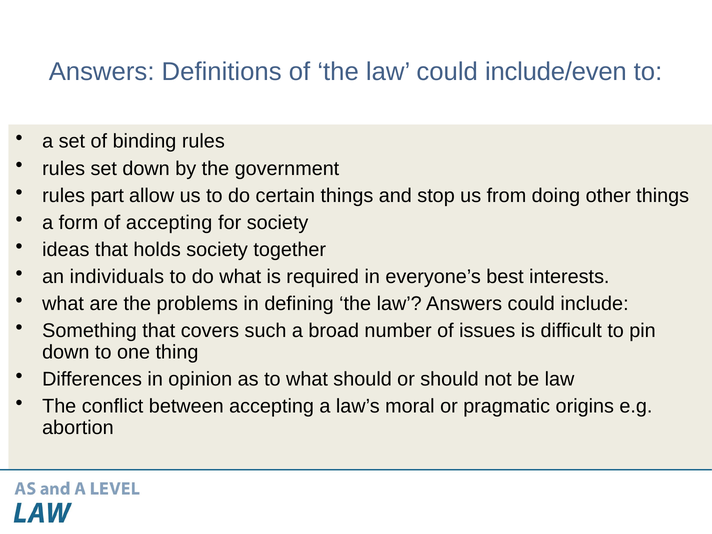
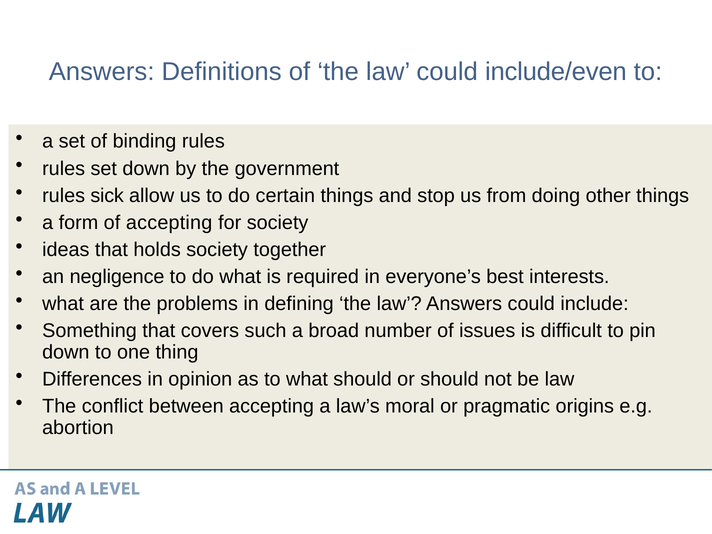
part: part -> sick (107, 196)
individuals: individuals -> negligence (117, 277)
